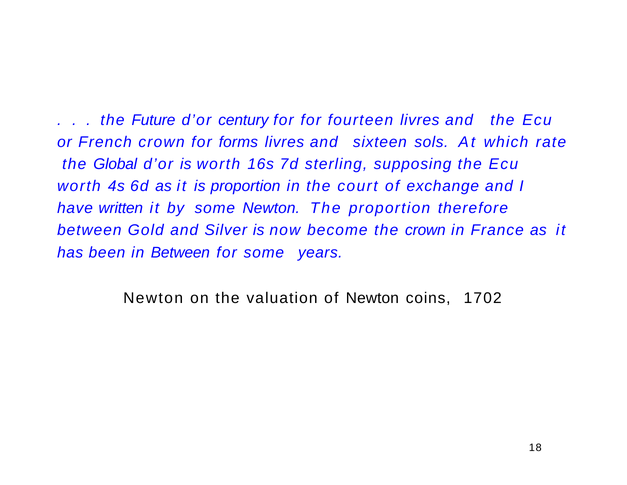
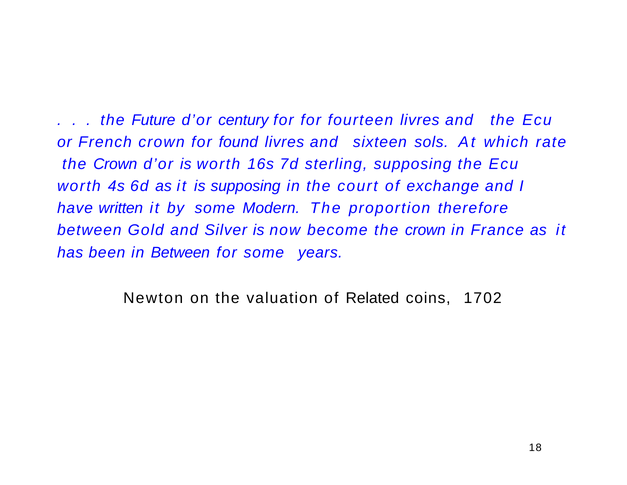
forms: forms -> found (238, 142)
Global: Global -> Crown (115, 164)
is proportion: proportion -> supposing (246, 186)
some Newton: Newton -> Modern (271, 208)
of Newton: Newton -> Related (372, 298)
